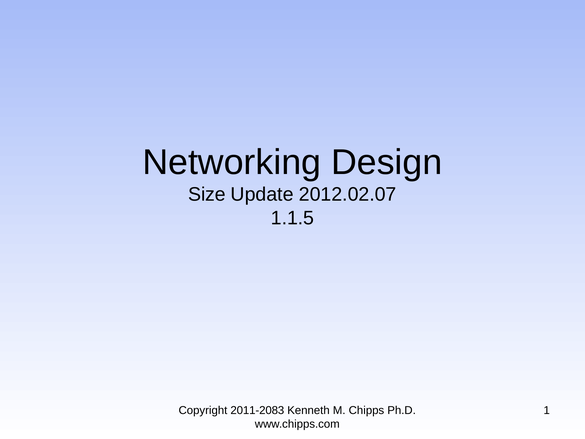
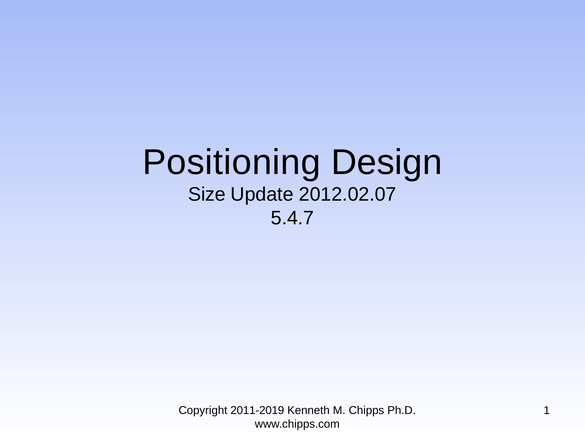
Networking: Networking -> Positioning (232, 162)
1.1.5: 1.1.5 -> 5.4.7 (293, 218)
2011-2083: 2011-2083 -> 2011-2019 (257, 410)
